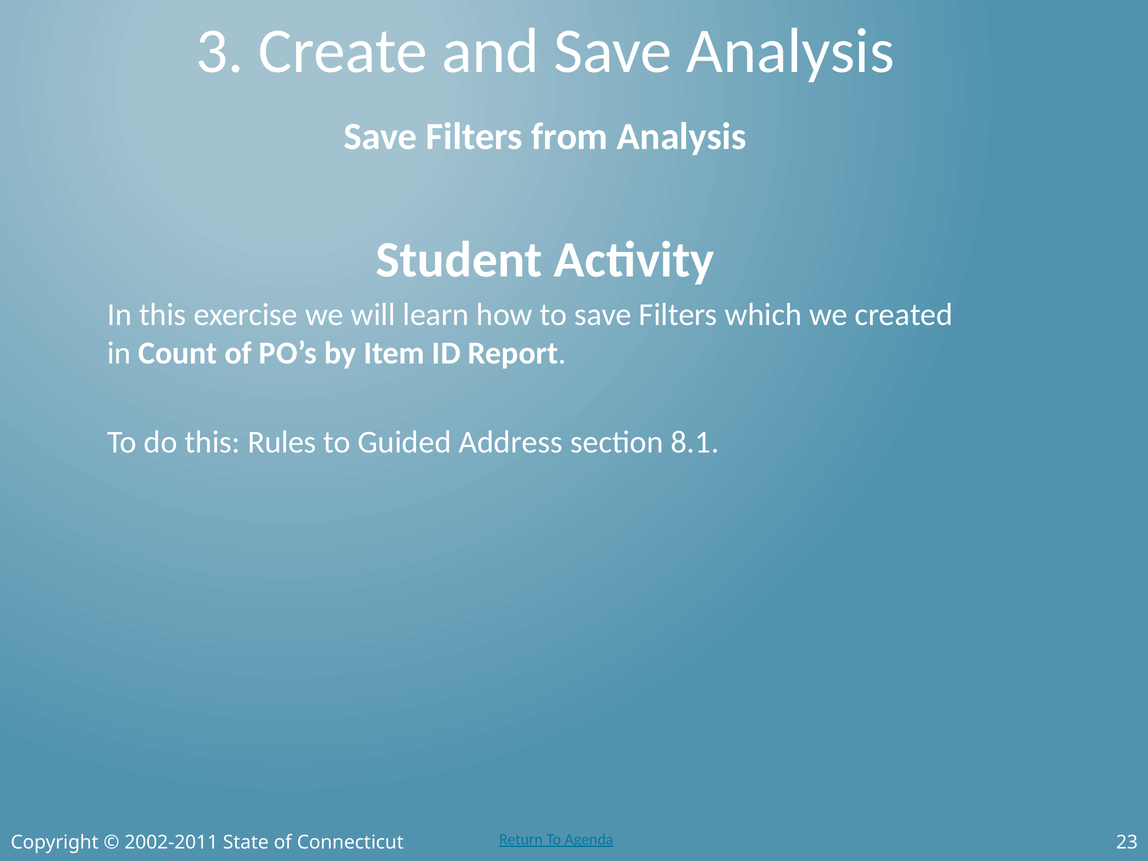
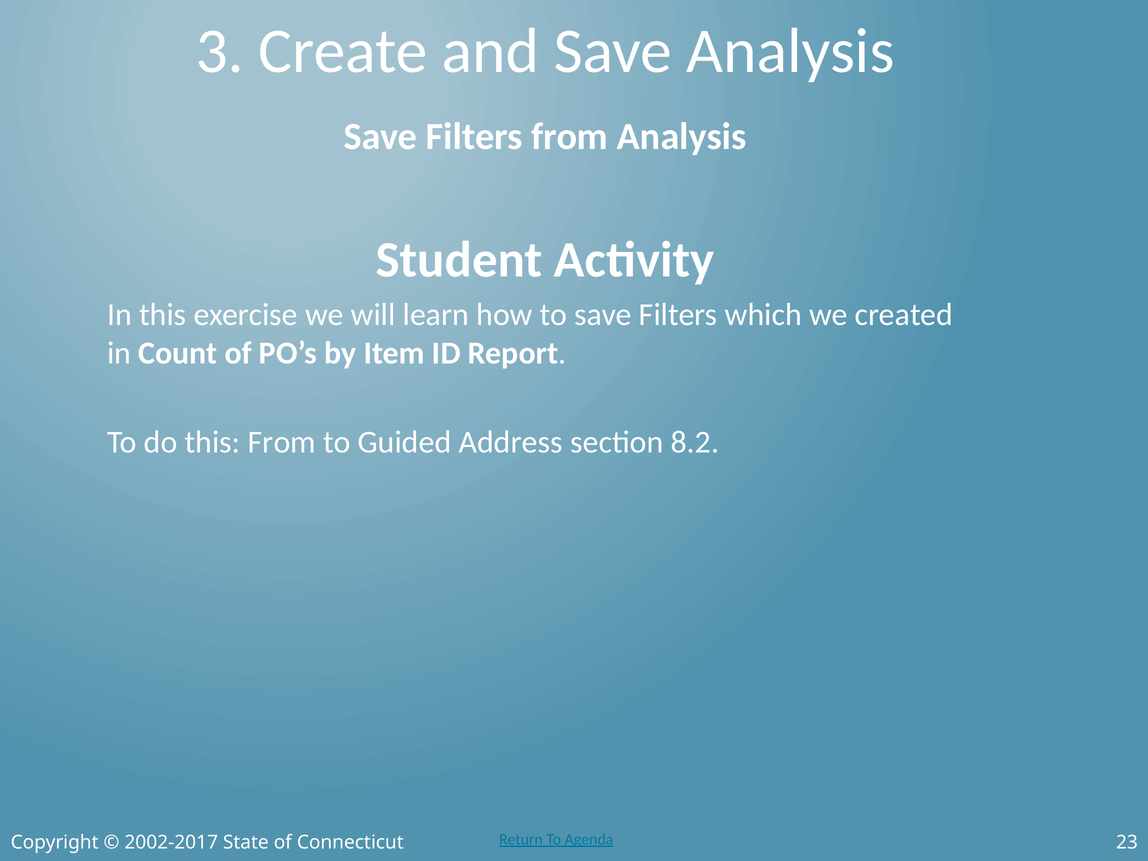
this Rules: Rules -> From (282, 442)
8.1: 8.1 -> 8.2 (695, 442)
2002-2011: 2002-2011 -> 2002-2017 (171, 843)
